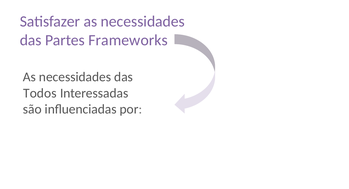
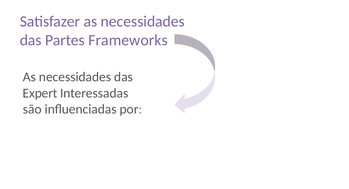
Todos: Todos -> Expert (40, 93)
